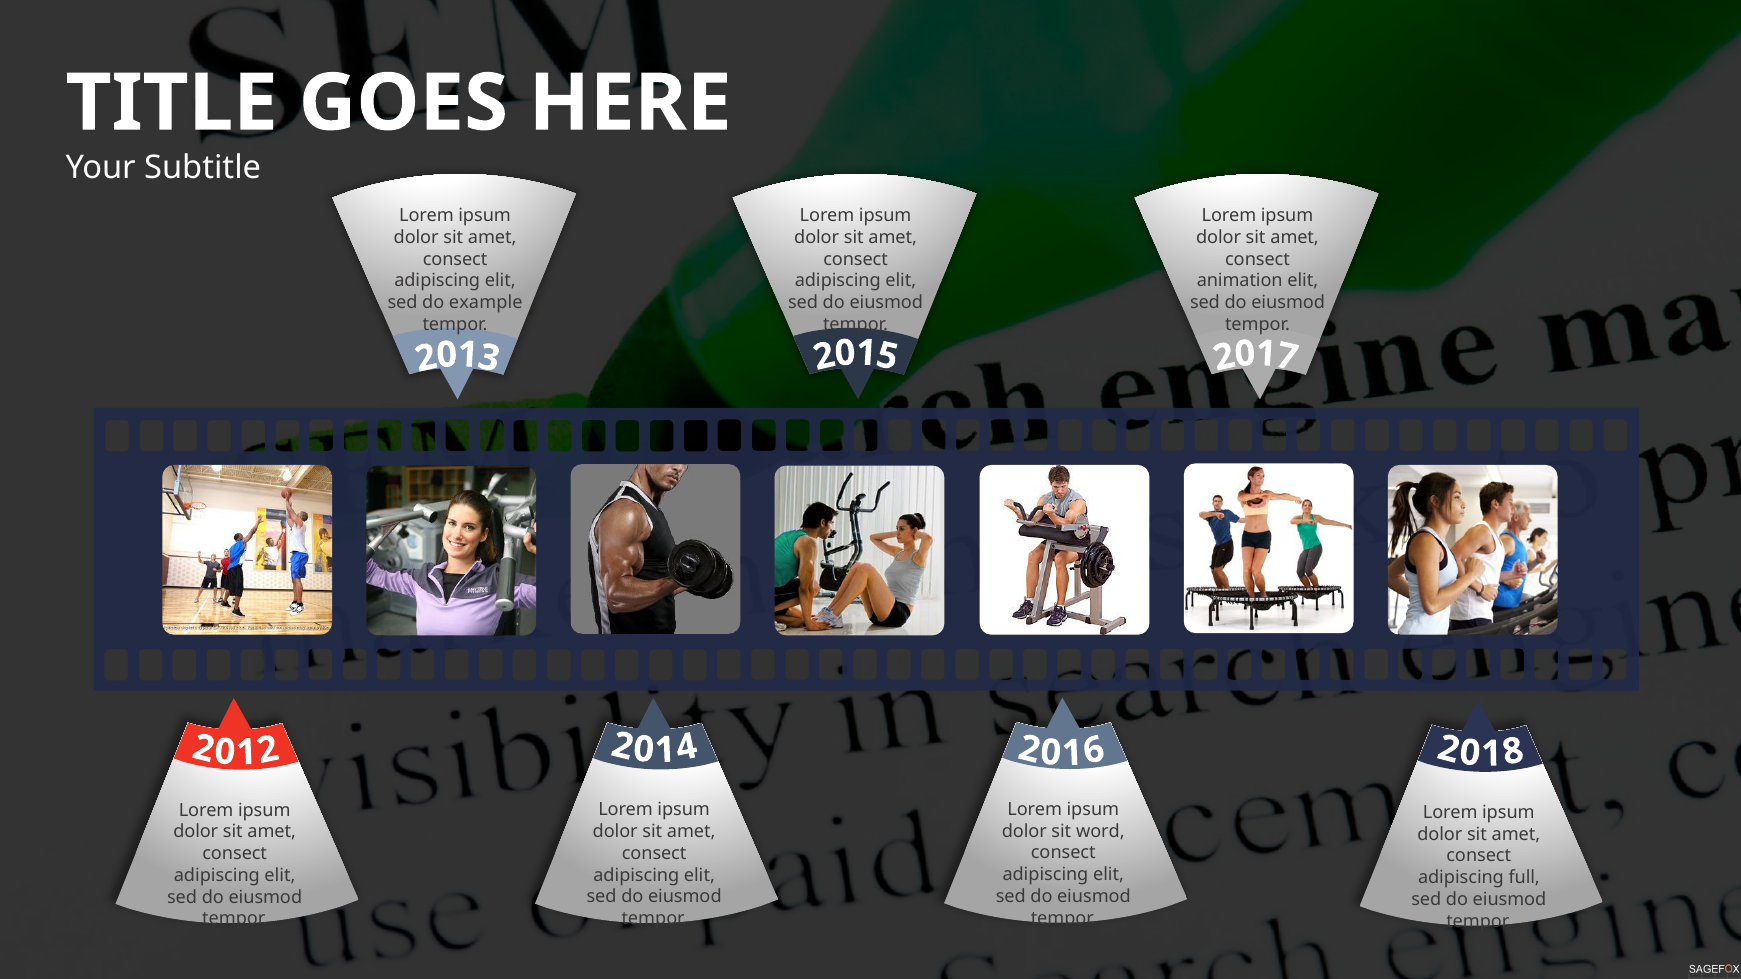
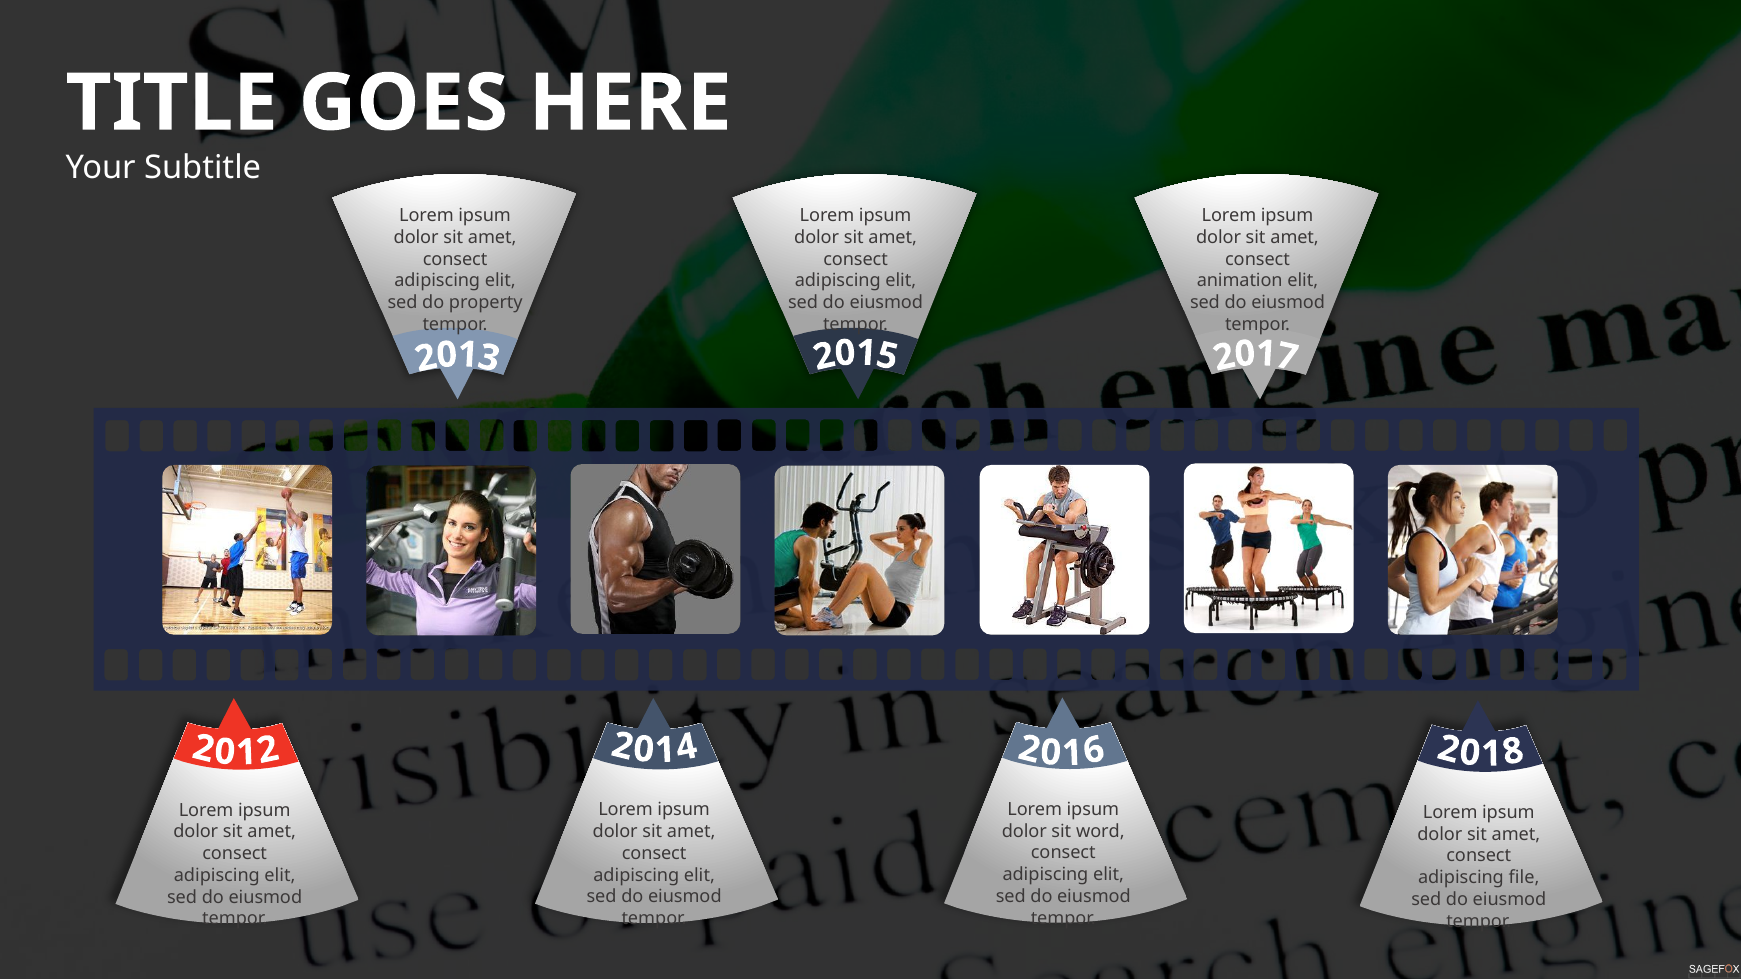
example: example -> property (486, 303)
full: full -> file (1524, 878)
